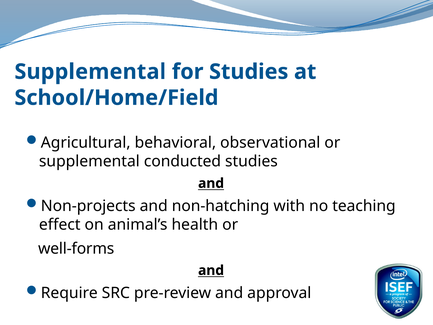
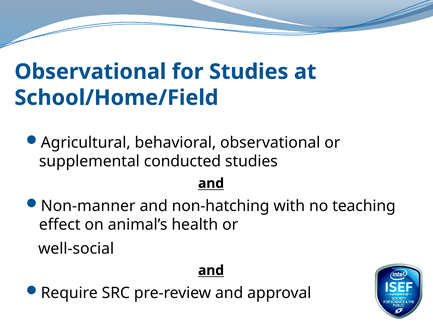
Supplemental: Supplemental -> Observational (90, 72)
Non-projects: Non-projects -> Non-manner (88, 206)
well-forms: well-forms -> well-social (76, 248)
